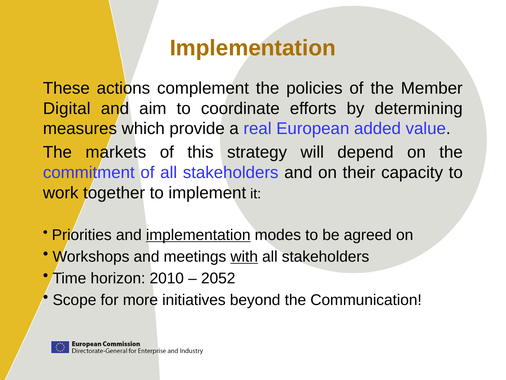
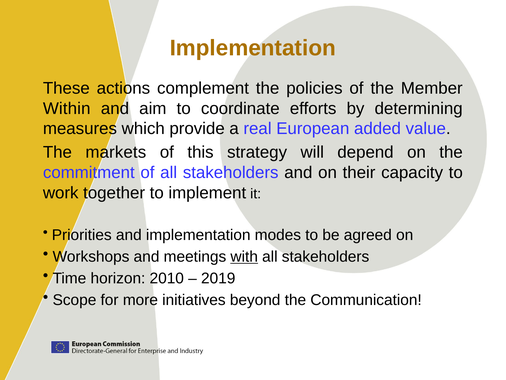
Digital: Digital -> Within (67, 108)
implementation underline: present -> none (198, 235)
2052: 2052 -> 2019 (218, 278)
